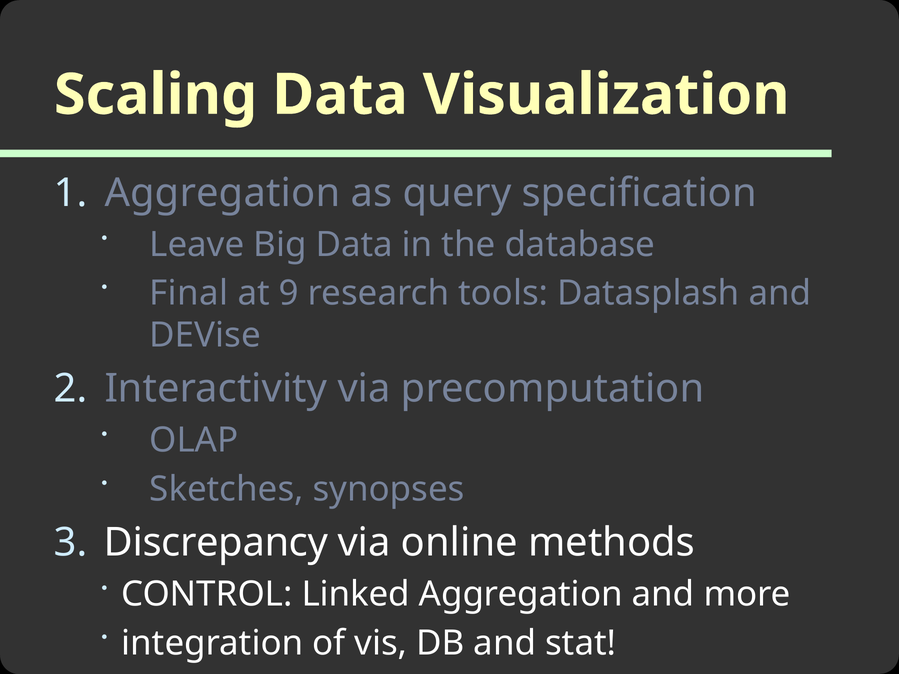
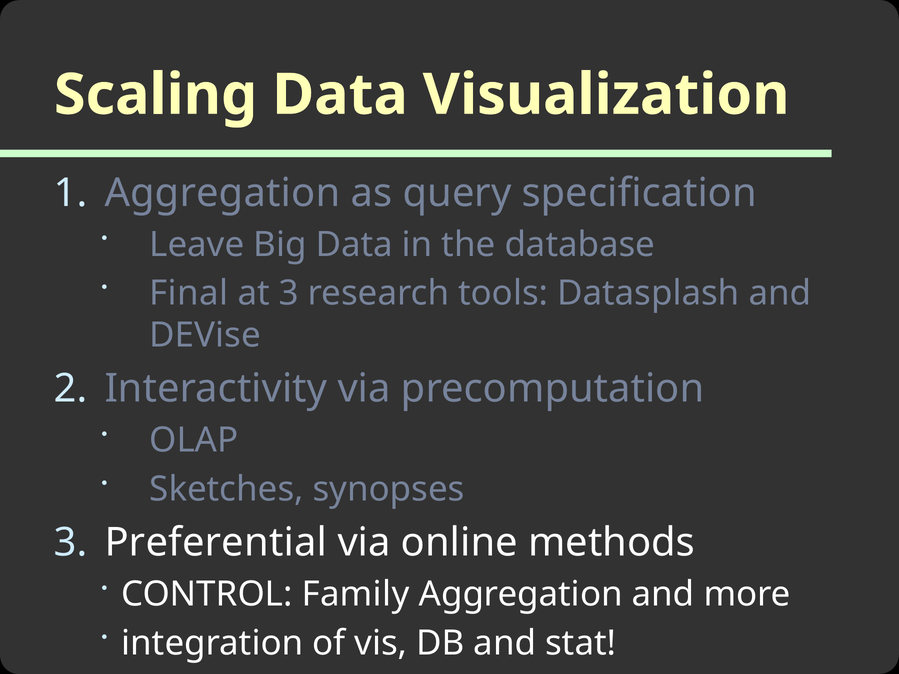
at 9: 9 -> 3 (289, 294)
Discrepancy: Discrepancy -> Preferential (216, 543)
Linked: Linked -> Family (356, 594)
